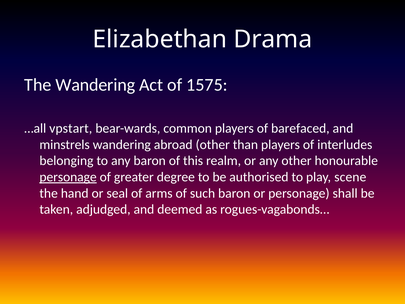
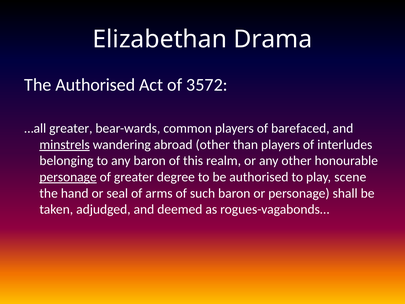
The Wandering: Wandering -> Authorised (95, 85)
1575: 1575 -> 3572 (207, 85)
…all vpstart: vpstart -> greater (71, 128)
minstrels underline: none -> present (65, 145)
